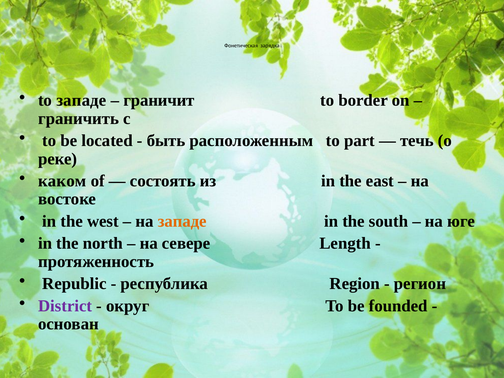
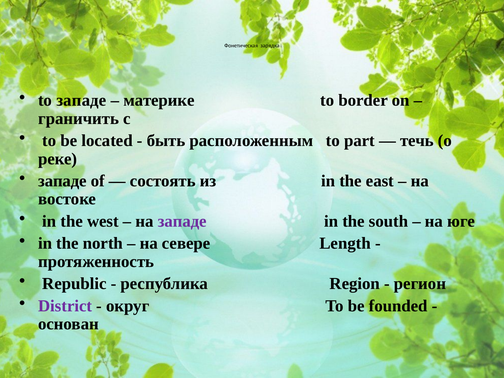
граничит: граничит -> материке (159, 100)
каком: каком -> западе (62, 181)
западе colour: orange -> purple (182, 221)
